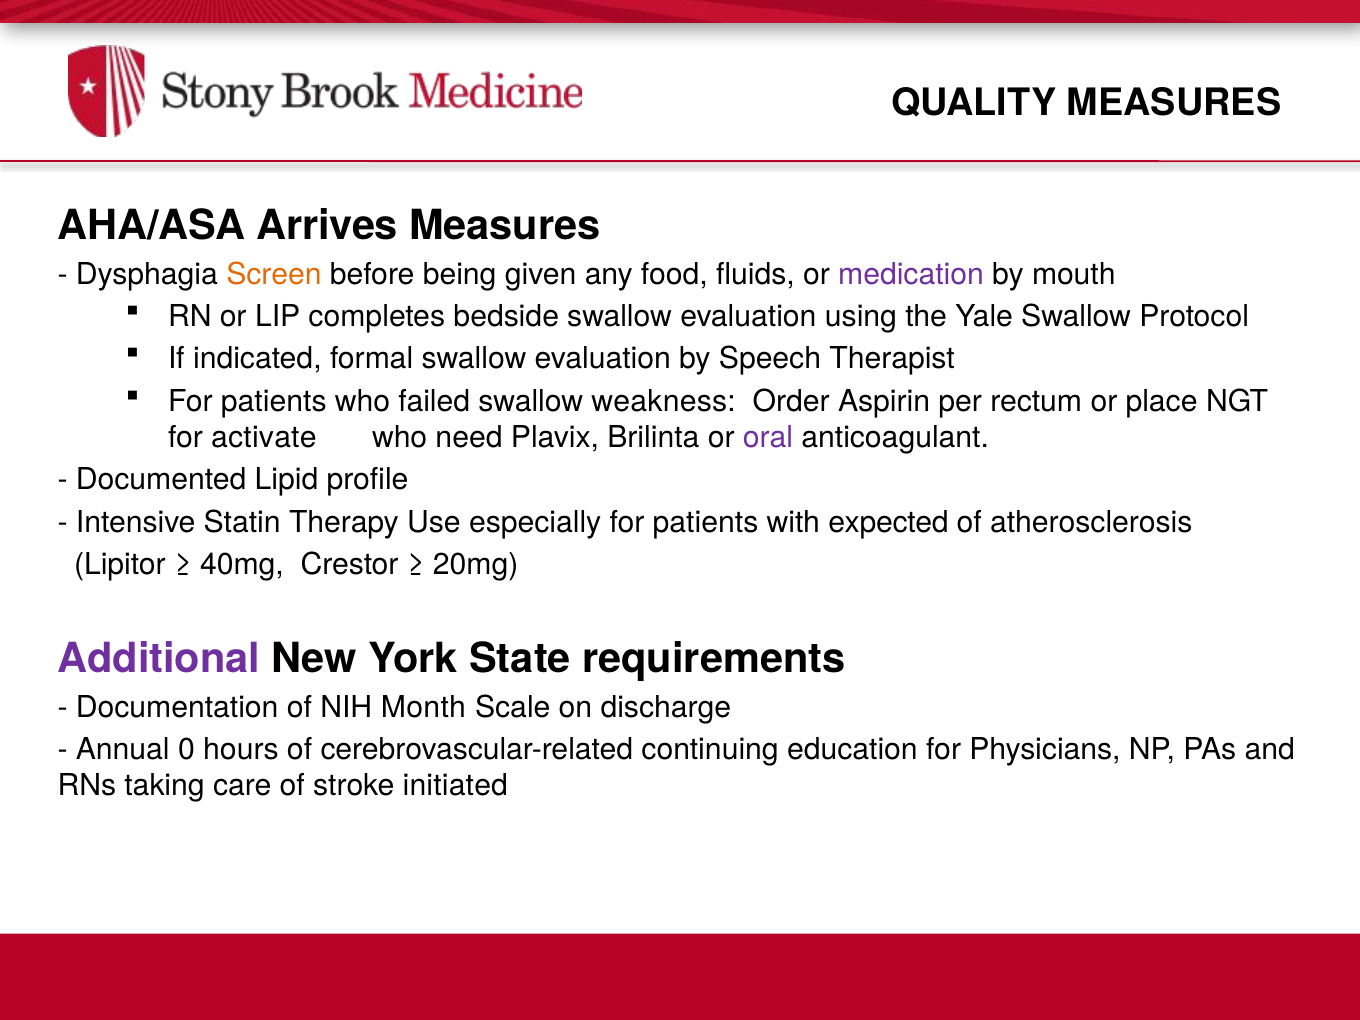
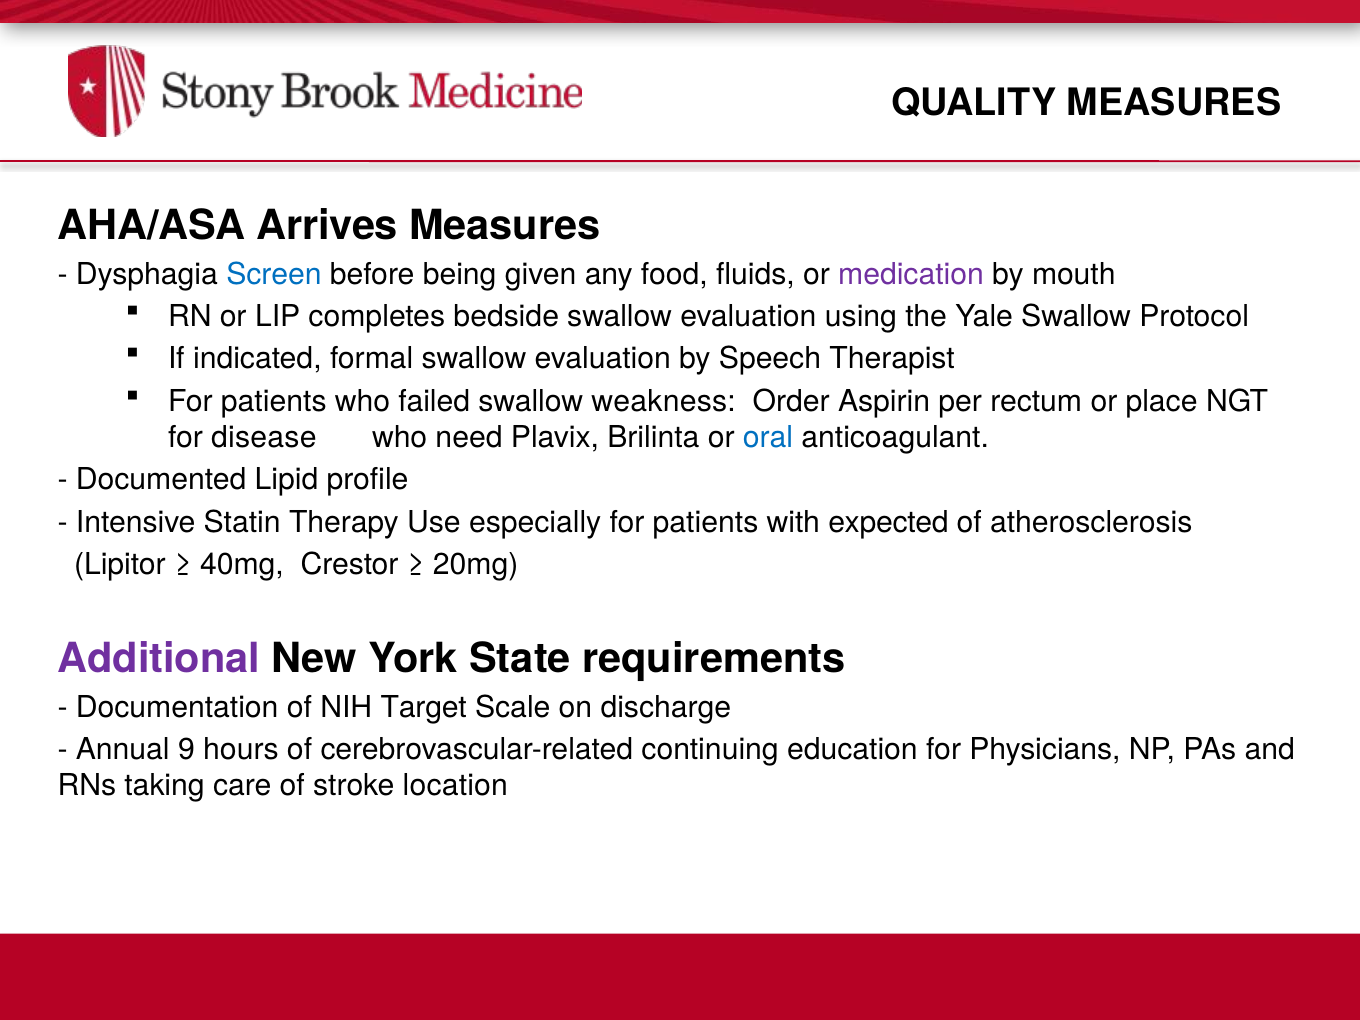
Screen colour: orange -> blue (274, 274)
activate: activate -> disease (264, 438)
oral colour: purple -> blue (768, 438)
Month: Month -> Target (424, 707)
0: 0 -> 9 (186, 749)
initiated: initiated -> location (455, 786)
